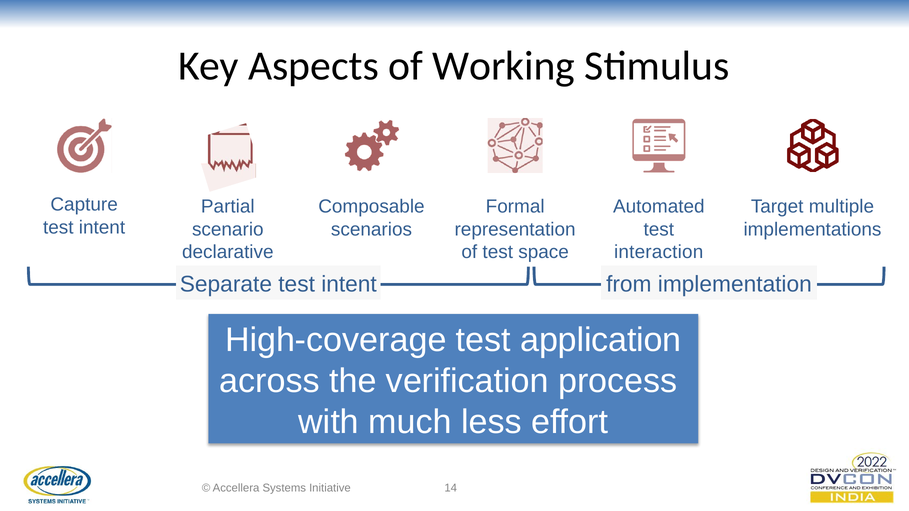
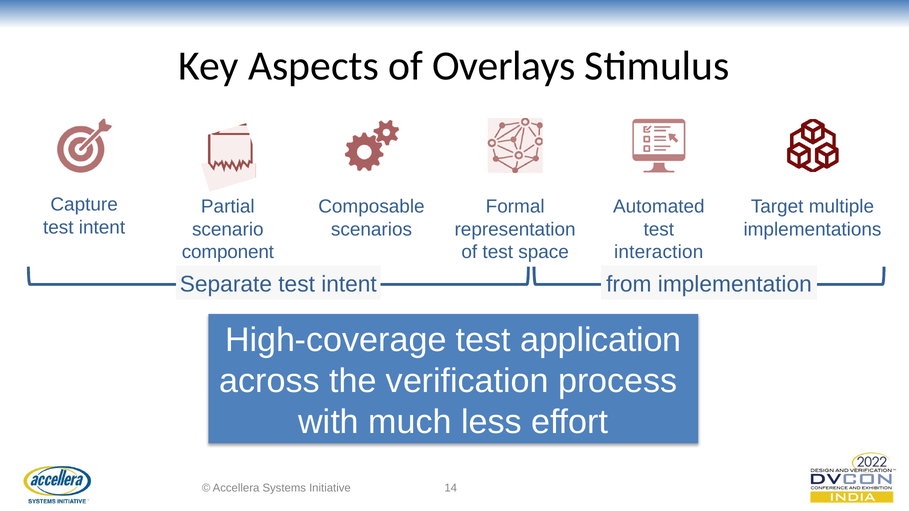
Working: Working -> Overlays (504, 66)
declarative: declarative -> component (228, 252)
